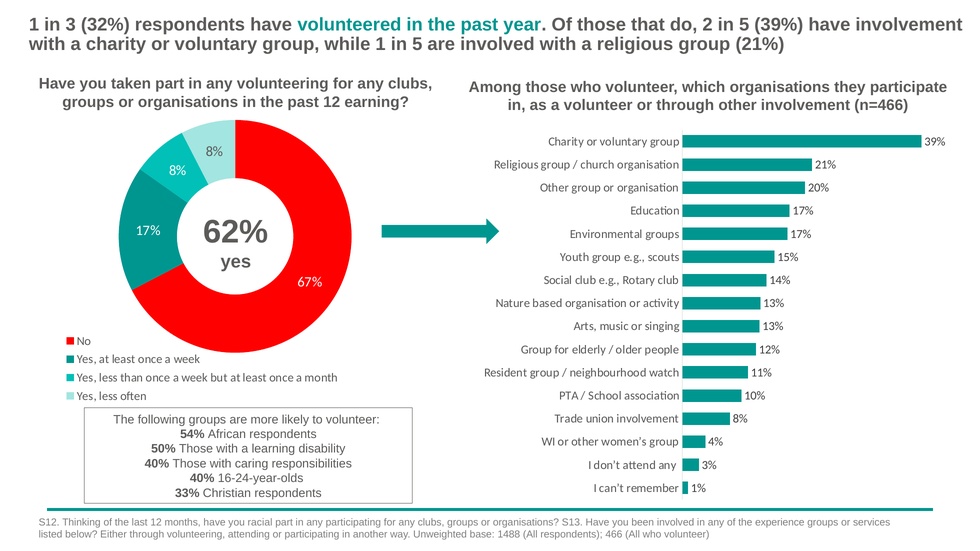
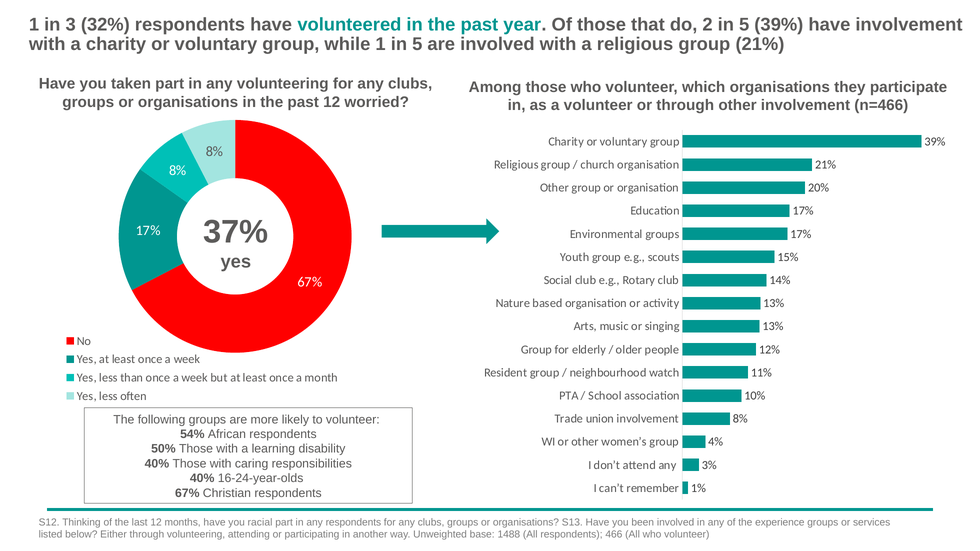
earning: earning -> worried (377, 102)
62%: 62% -> 37% (236, 232)
33%: 33% -> 67% (187, 493)
any participating: participating -> respondents (353, 523)
